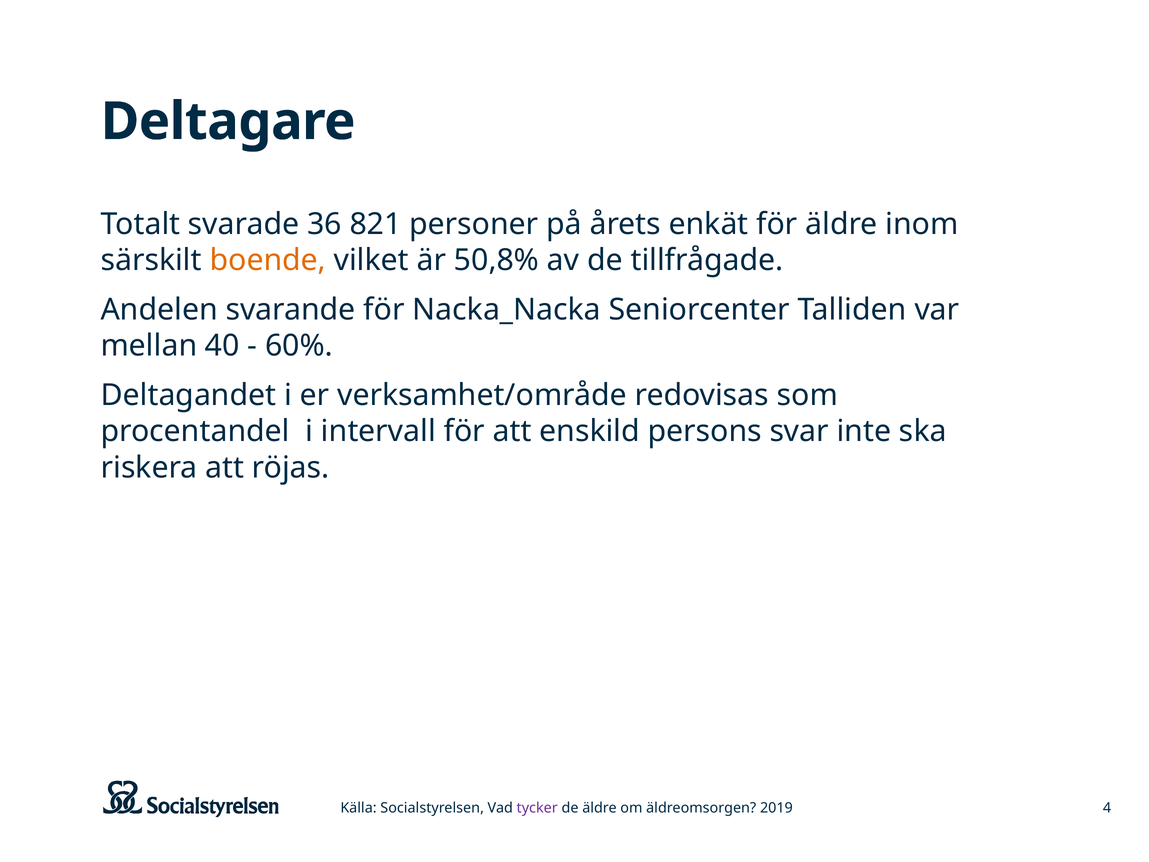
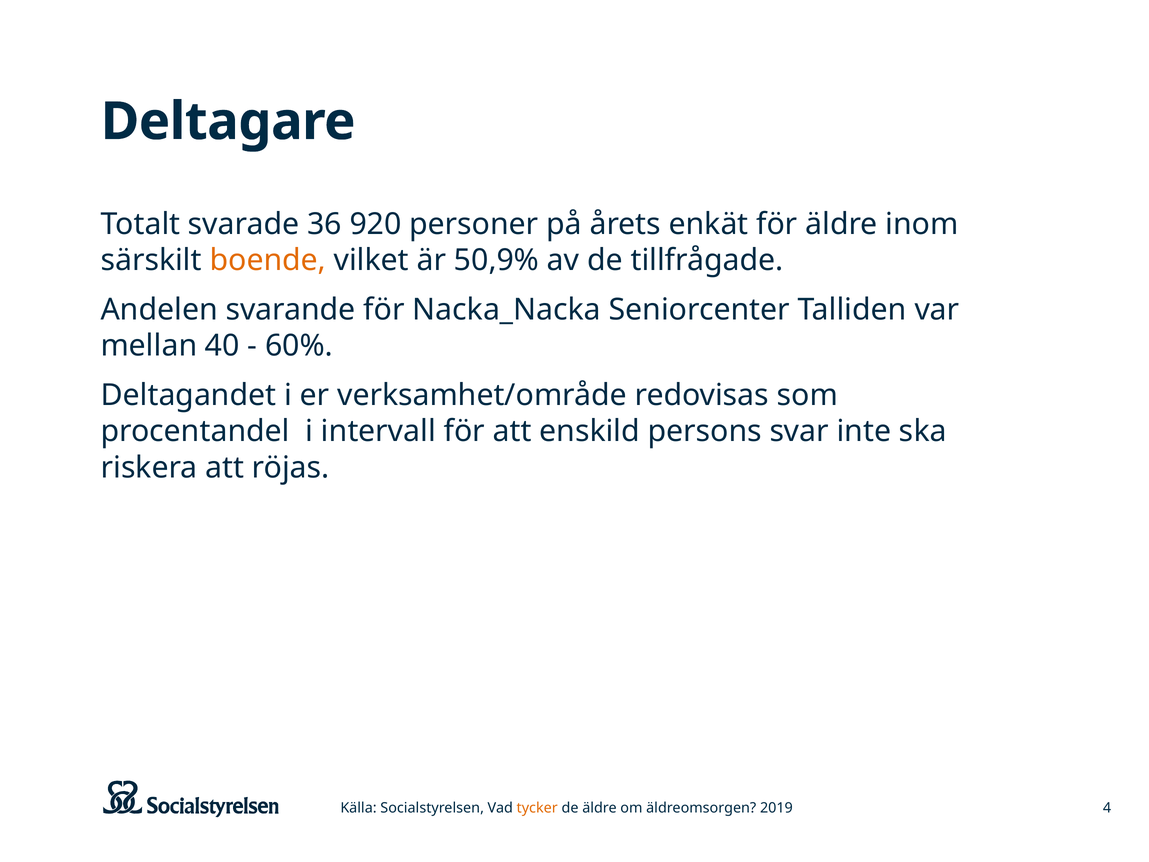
821: 821 -> 920 (376, 224)
50,8%: 50,8% -> 50,9% (497, 260)
tycker colour: purple -> orange (537, 808)
